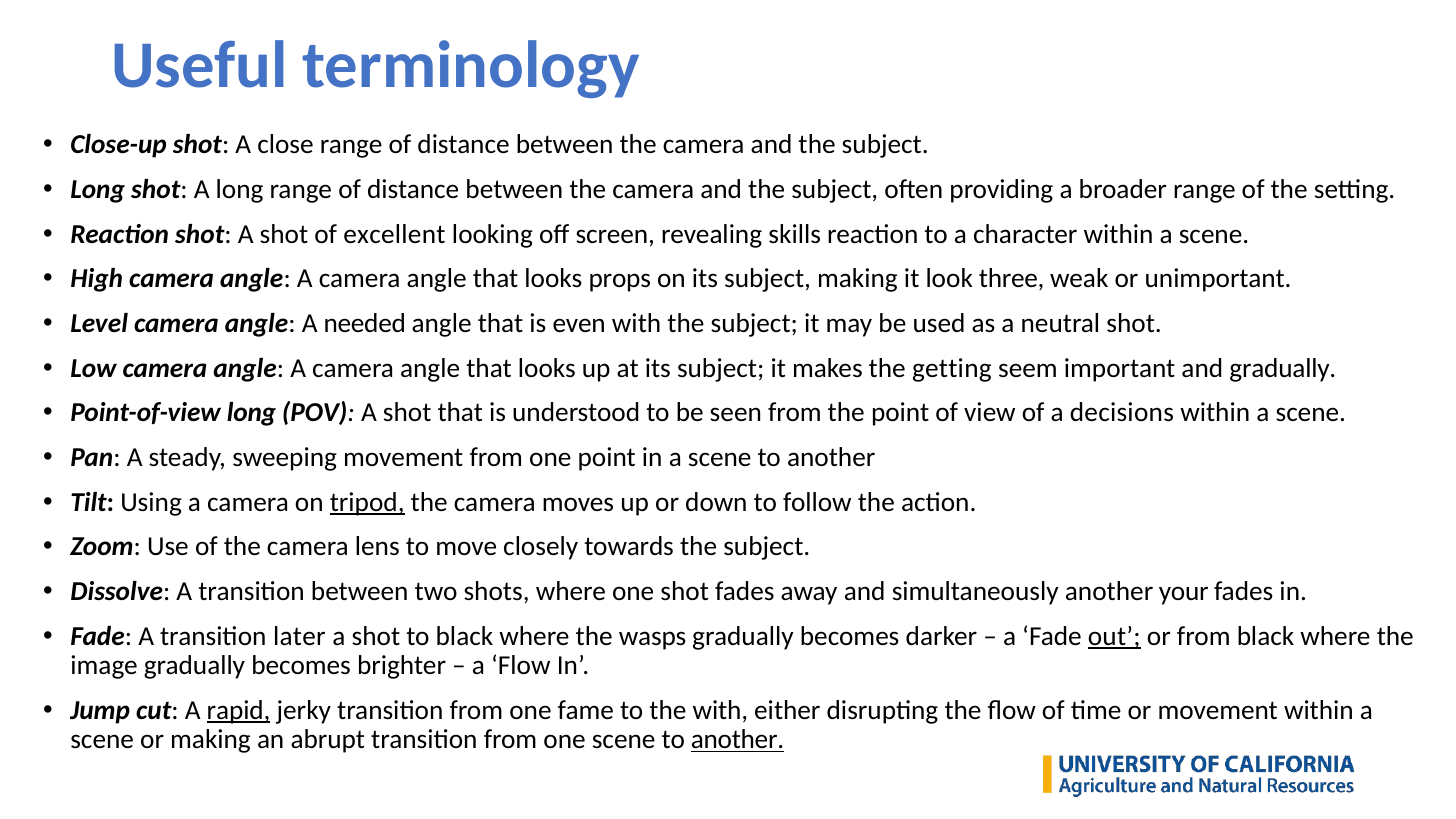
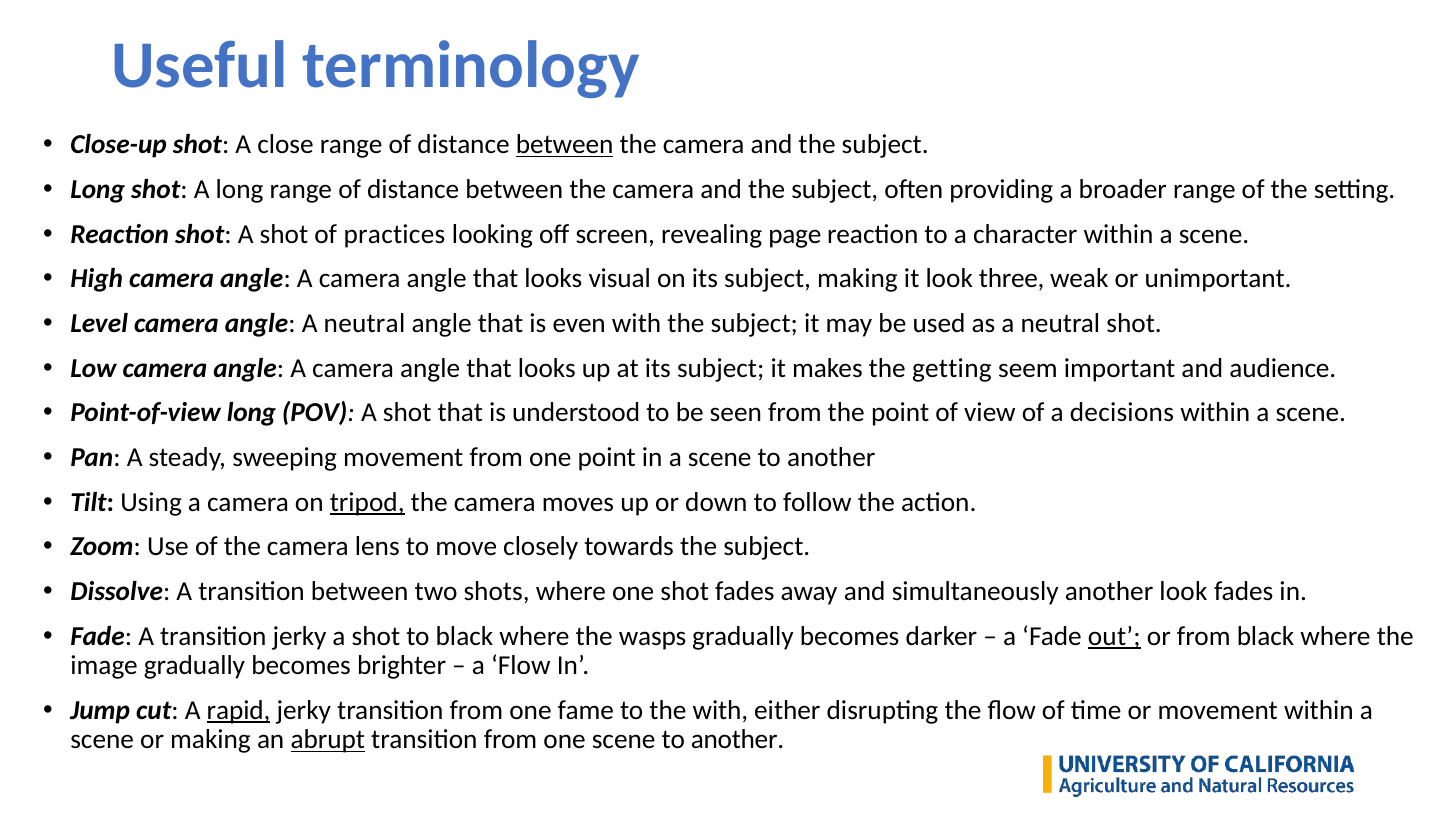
between underline: none -> present (565, 145)
excellent: excellent -> practices (394, 234)
skills: skills -> page (795, 234)
props: props -> visual (620, 279)
angle A needed: needed -> neutral (364, 323)
and gradually: gradually -> audience (1283, 368)
another your: your -> look (1183, 591)
transition later: later -> jerky (300, 636)
abrupt underline: none -> present (328, 740)
another underline: present -> none (738, 740)
